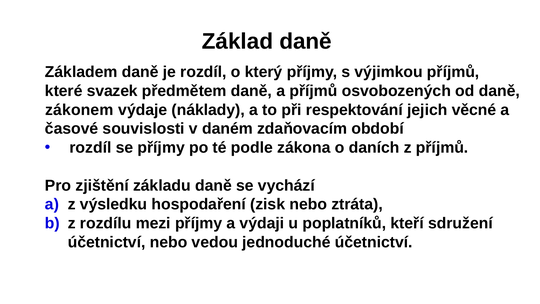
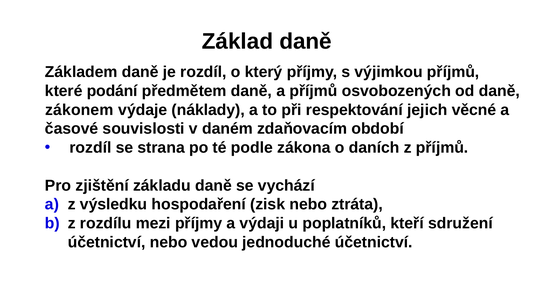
svazek: svazek -> podání (112, 91)
se příjmy: příjmy -> strana (161, 148)
